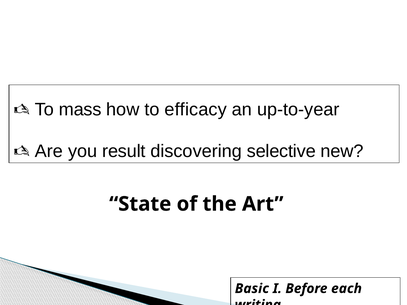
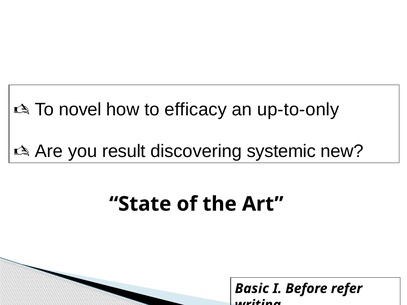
mass: mass -> novel (80, 110)
up-to-year: up-to-year -> up-to-only (298, 110)
selective: selective -> systemic (281, 151)
each: each -> refer (347, 289)
